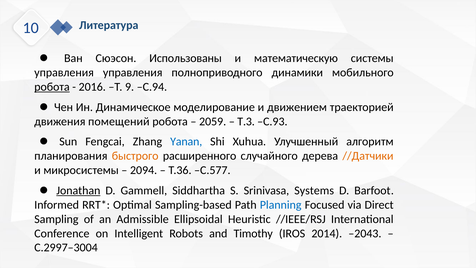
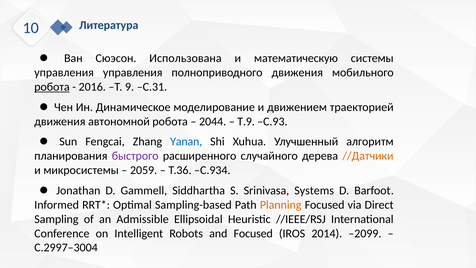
Использованы: Использованы -> Использована (185, 58)
полноприводного динамики: динамики -> движения (297, 73)
С.94: С.94 -> С.31 (152, 87)
помещений: помещений -> автономной (119, 121)
2059: 2059 -> 2044 (213, 121)
Т.3: Т.3 -> Т.9 (246, 121)
быстрого colour: orange -> purple (135, 156)
2094: 2094 -> 2059 (144, 170)
С.577: С.577 -> С.934 (212, 170)
Jonathan underline: present -> none (78, 190)
Planning colour: blue -> orange (281, 205)
and Timothy: Timothy -> Focused (253, 233)
–2043: –2043 -> –2099 (365, 233)
